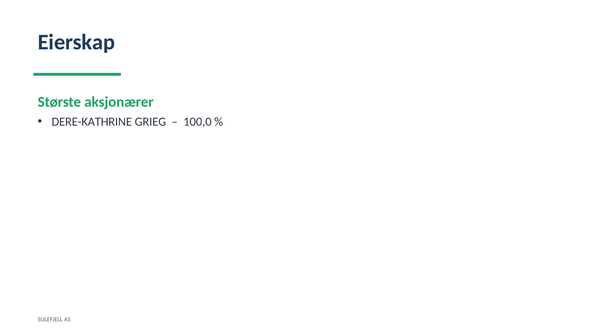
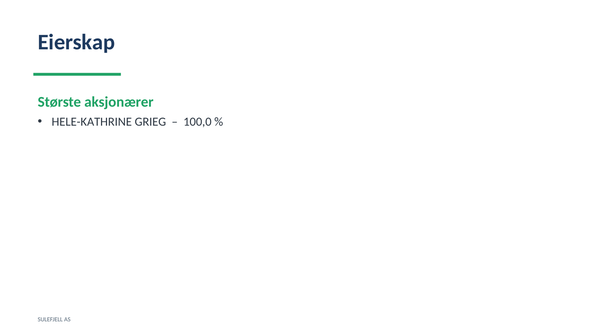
DERE-KATHRINE: DERE-KATHRINE -> HELE-KATHRINE (92, 122)
